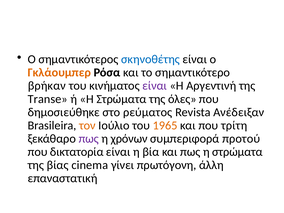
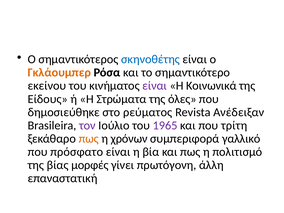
βρήκαν: βρήκαν -> εκείνου (47, 86)
Αργεντινή: Αργεντινή -> Κοινωνικά (211, 86)
Transe: Transe -> Είδους (48, 99)
τον colour: orange -> purple (87, 125)
1965 colour: orange -> purple (165, 125)
πως colour: purple -> orange (89, 139)
προτού: προτού -> γαλλικό (241, 139)
δικτατορία: δικτατορία -> πρόσφατο (77, 152)
πως η στρώματα: στρώματα -> πολιτισμό (237, 152)
cinema: cinema -> μορφές (90, 165)
